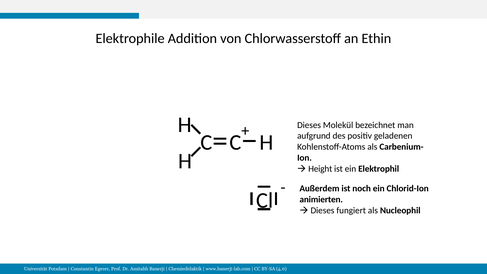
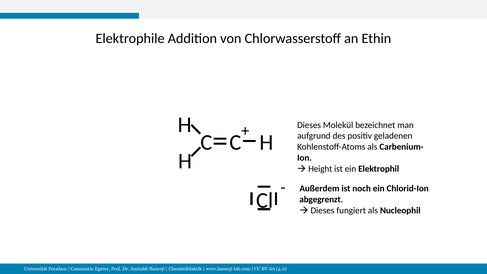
animierten: animierten -> abgegrenzt (321, 200)
